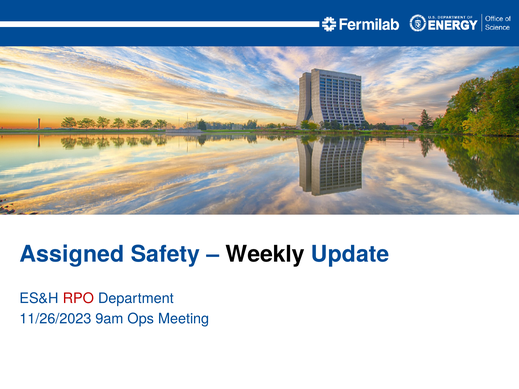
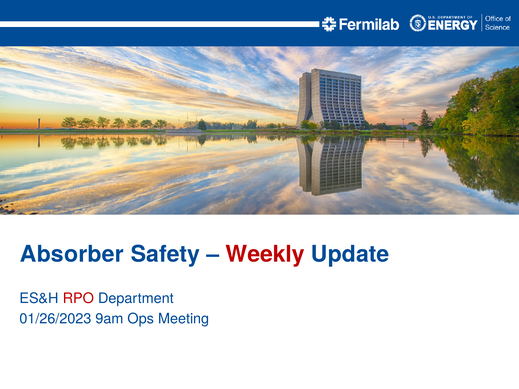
Assigned: Assigned -> Absorber (72, 254)
Weekly colour: black -> red (265, 254)
11/26/2023: 11/26/2023 -> 01/26/2023 (55, 319)
